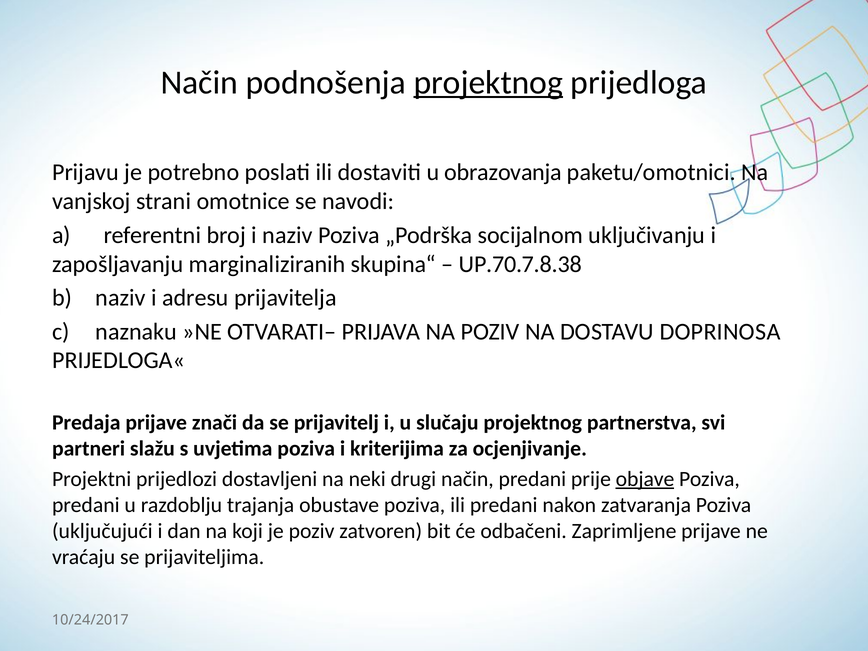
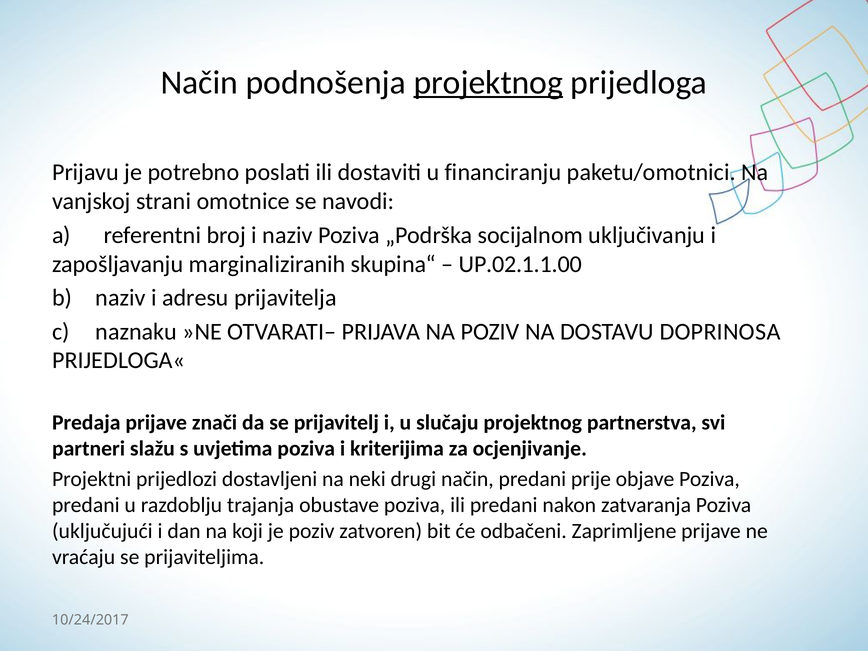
obrazovanja: obrazovanja -> financiranju (503, 172)
UP.70.7.8.38: UP.70.7.8.38 -> UP.02.1.1.00 (520, 264)
objave underline: present -> none (645, 479)
